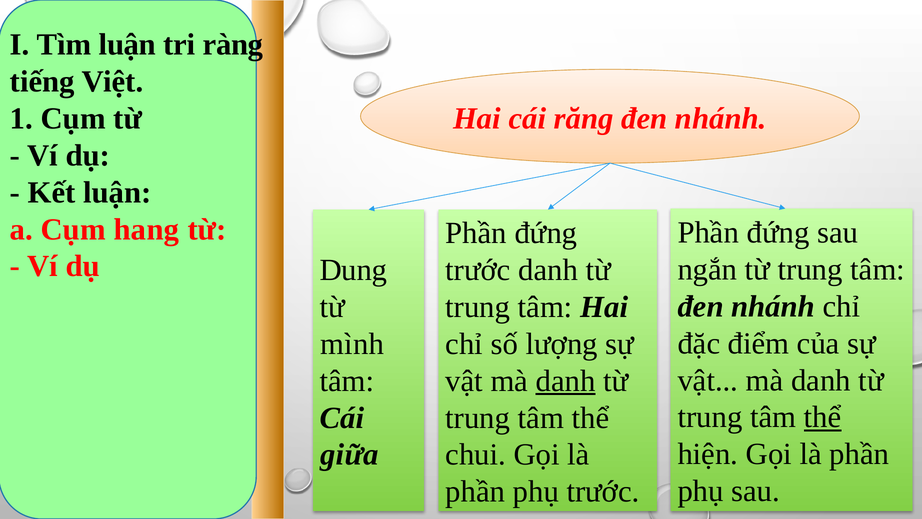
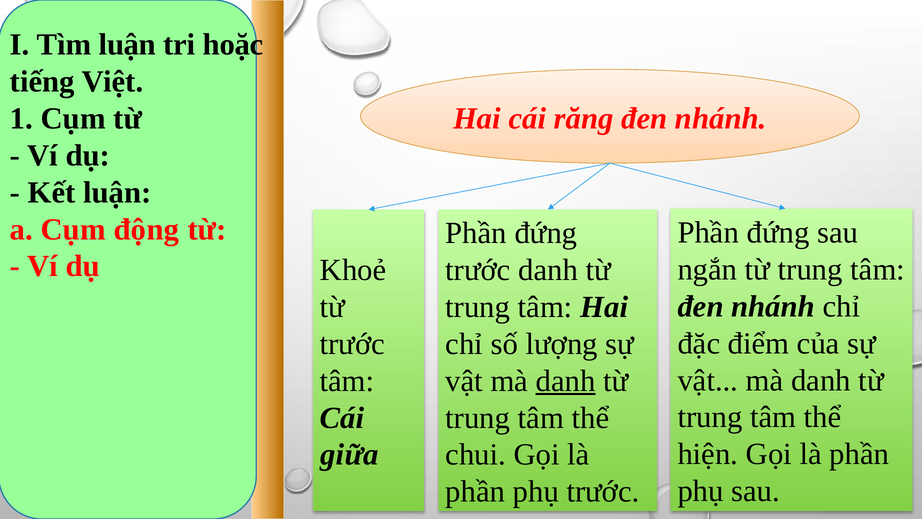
ràng: ràng -> hoặc (233, 45)
hang: hang -> động (146, 229)
Dung: Dung -> Khoẻ (353, 270)
mình: mình -> trước (352, 344)
thể underline: present -> none (823, 417)
